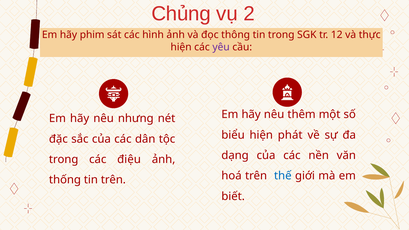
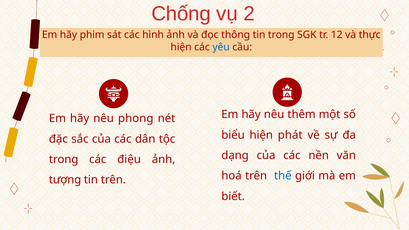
Chủng: Chủng -> Chống (181, 14)
yêu colour: purple -> blue (221, 47)
nhưng: nhưng -> phong (136, 119)
thống: thống -> tượng (65, 180)
